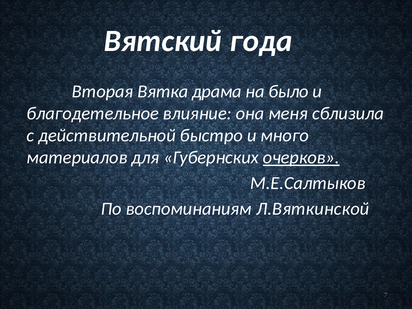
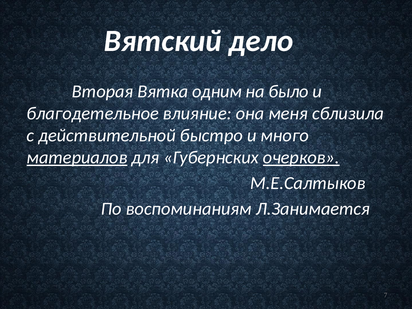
года: года -> дело (261, 41)
драма: драма -> одним (217, 91)
материалов underline: none -> present (77, 157)
Л.Вяткинской: Л.Вяткинской -> Л.Занимается (313, 209)
